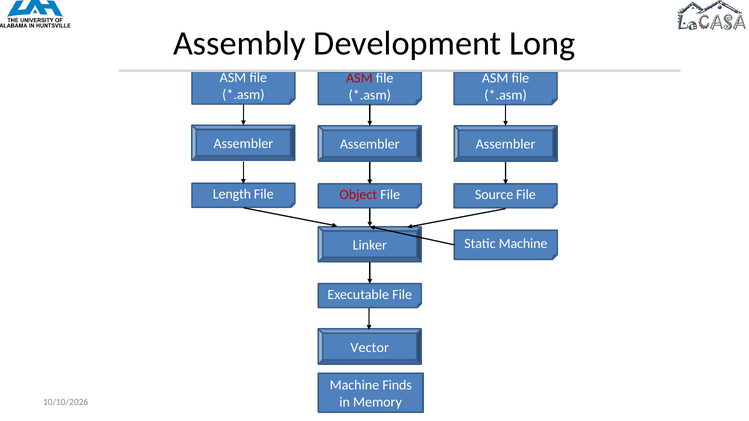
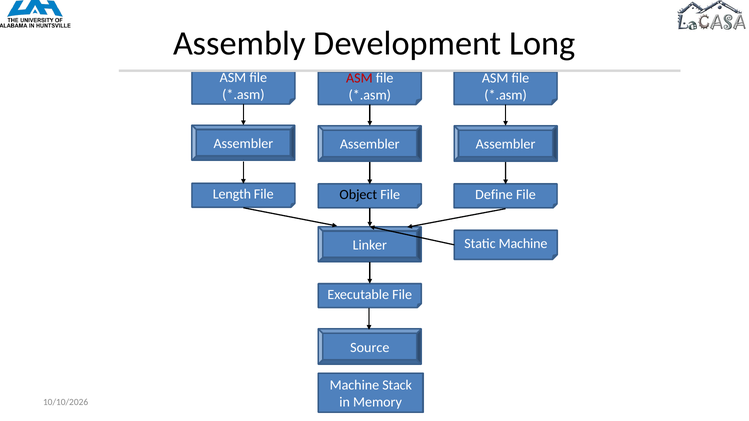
Object colour: red -> black (358, 195)
Source: Source -> Define (494, 195)
Vector: Vector -> Source (370, 348)
Finds: Finds -> Stack (397, 386)
